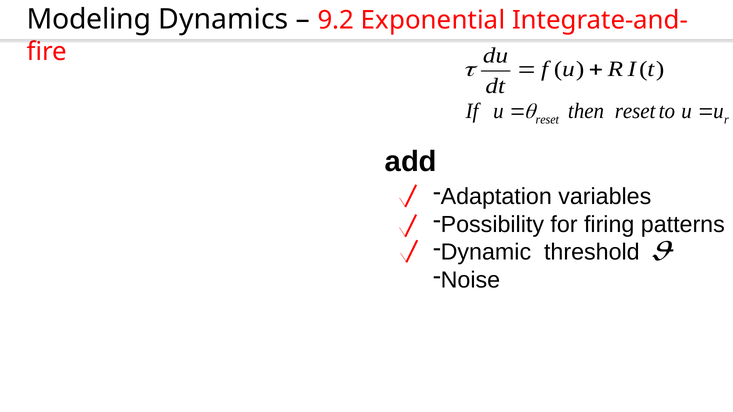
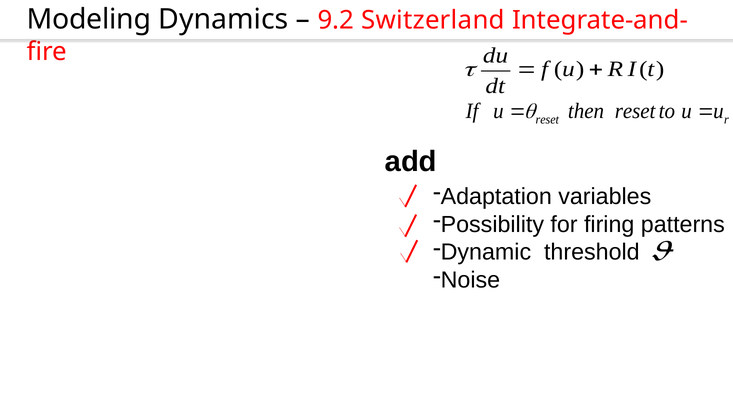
Exponential: Exponential -> Switzerland (433, 20)
